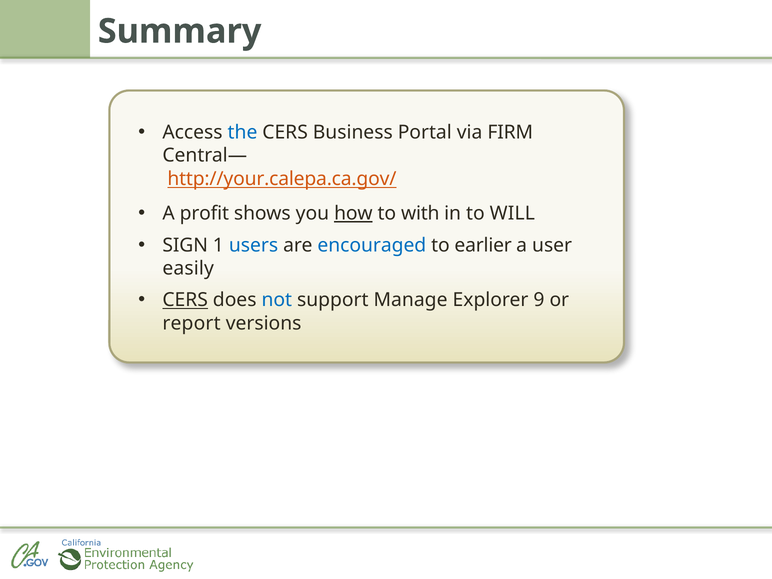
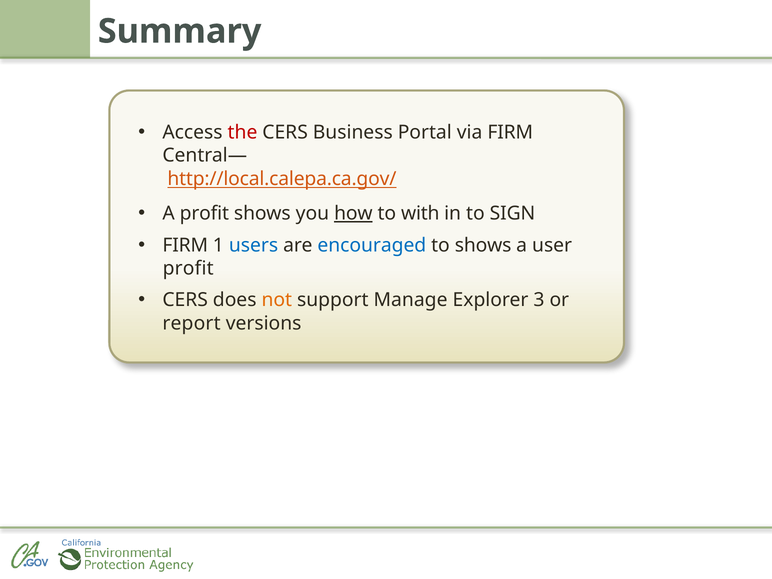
the colour: blue -> red (242, 132)
http://your.calepa.ca.gov/: http://your.calepa.ca.gov/ -> http://local.calepa.ca.gov/ (282, 179)
WILL: WILL -> SIGN (513, 213)
SIGN: SIGN -> FIRM (185, 245)
to earlier: earlier -> shows (483, 245)
easily: easily -> profit (188, 268)
CERS underline: present -> none (185, 300)
not colour: blue -> orange (277, 300)
9: 9 -> 3 (539, 300)
